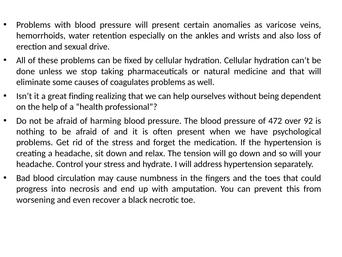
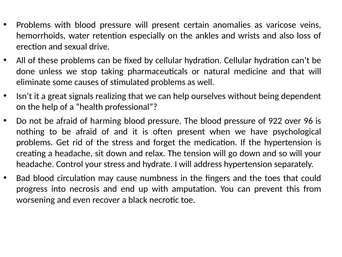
coagulates: coagulates -> stimulated (130, 82)
finding: finding -> signals (81, 96)
472: 472 -> 922 (275, 121)
92: 92 -> 96 (308, 121)
